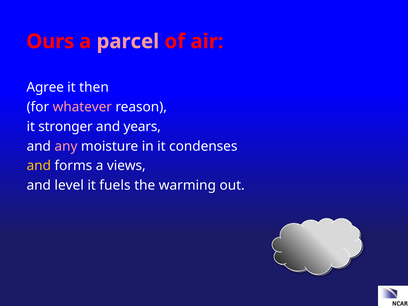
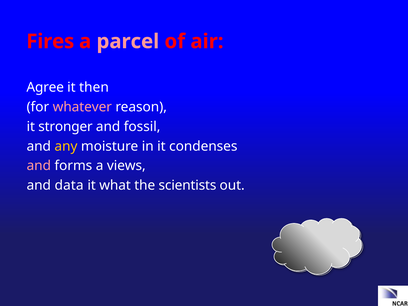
Ours: Ours -> Fires (50, 41)
years: years -> fossil (142, 127)
any colour: pink -> yellow (66, 146)
and colour: yellow -> pink (39, 166)
level: level -> data (69, 185)
fuels: fuels -> what (115, 185)
warming: warming -> scientists (187, 185)
